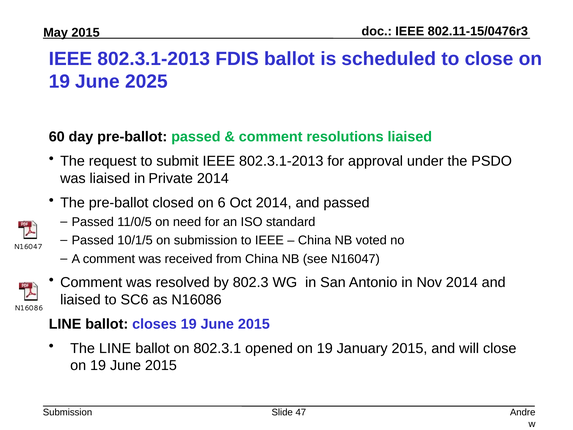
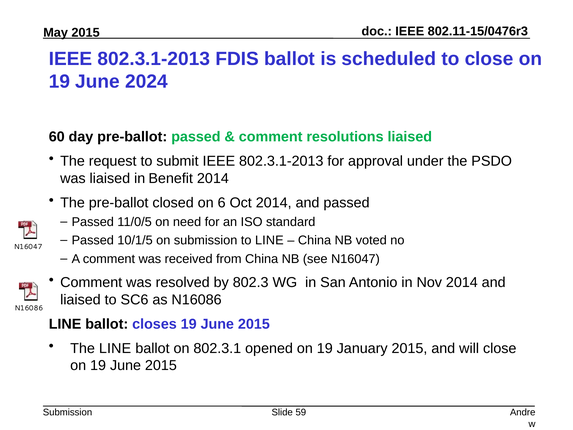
2025: 2025 -> 2024 (146, 82)
Private: Private -> Benefit (171, 178)
to IEEE: IEEE -> LINE (269, 240)
47: 47 -> 59 (301, 412)
